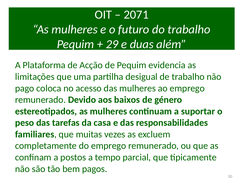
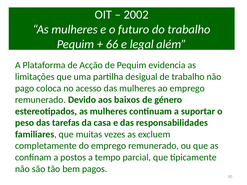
2071: 2071 -> 2002 (136, 15)
29: 29 -> 66 (112, 44)
duas: duas -> legal (142, 44)
